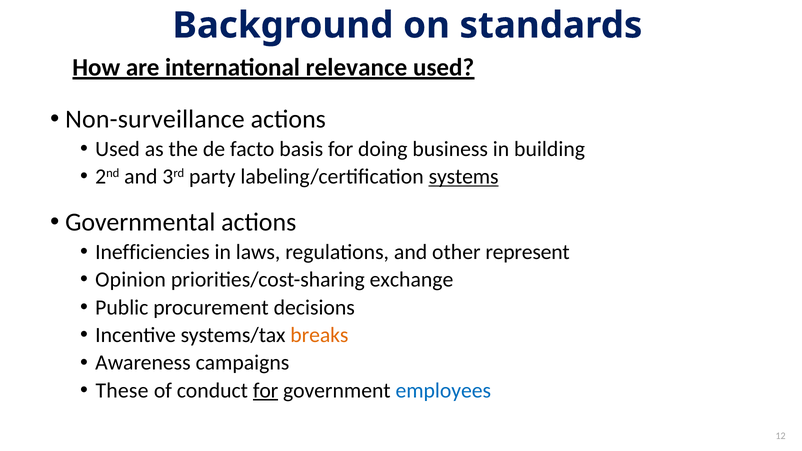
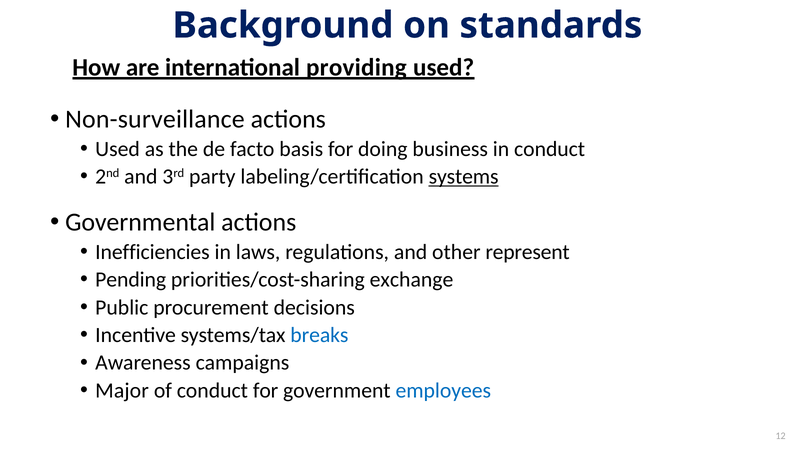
relevance: relevance -> providing (356, 68)
in building: building -> conduct (550, 149)
Opinion: Opinion -> Pending (131, 280)
breaks colour: orange -> blue (319, 335)
These: These -> Major (122, 390)
for underline: present -> none (266, 390)
